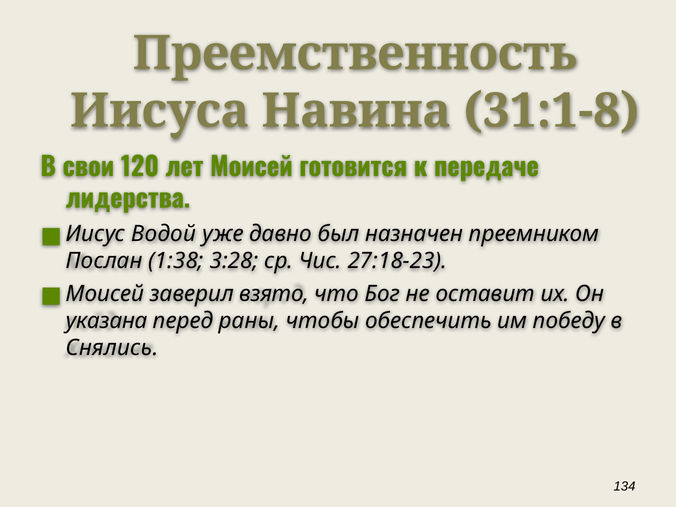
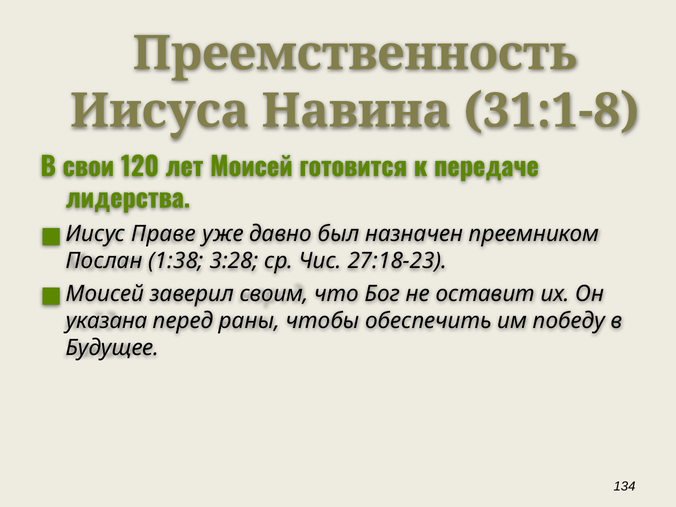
Водой: Водой -> Праве (164, 234)
взято: взято -> своим (274, 294)
Снялись: Снялись -> Будущее (112, 348)
